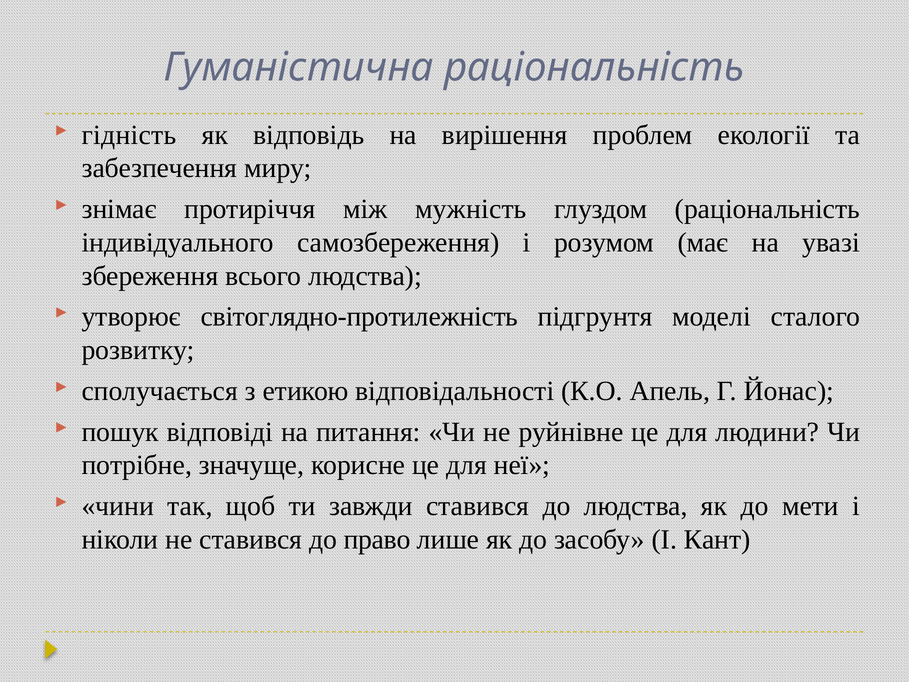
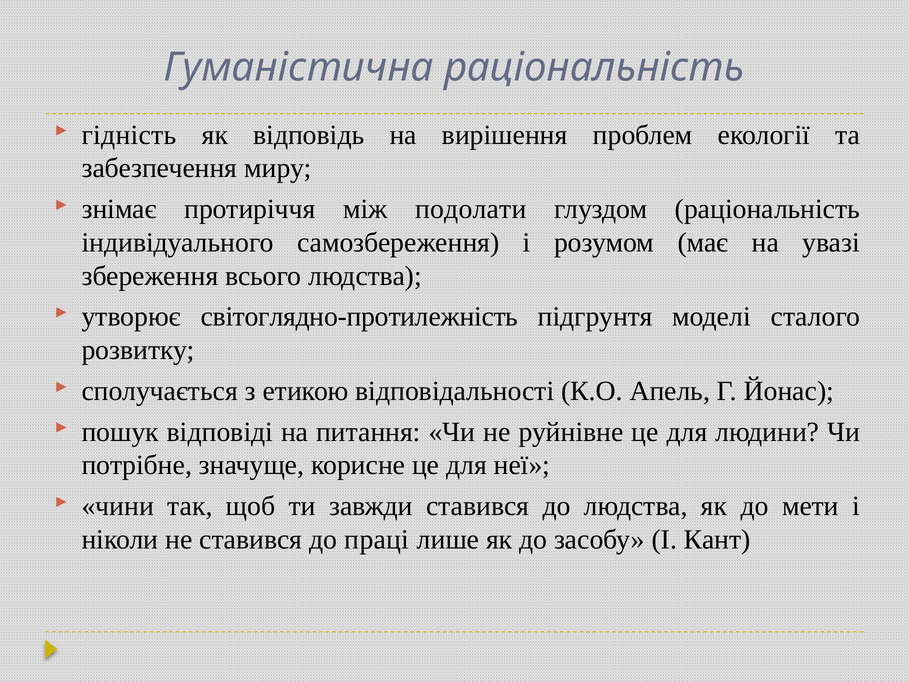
мужність: мужність -> подолати (471, 209)
право: право -> праці (377, 539)
